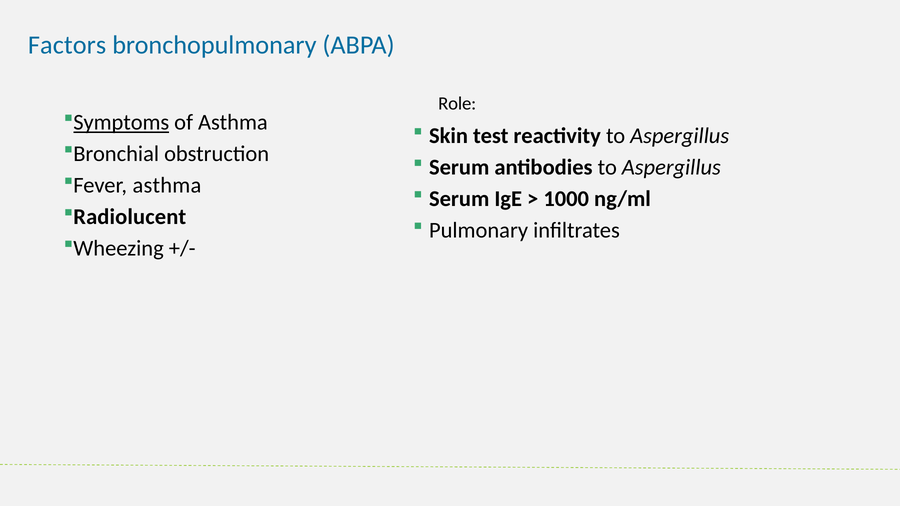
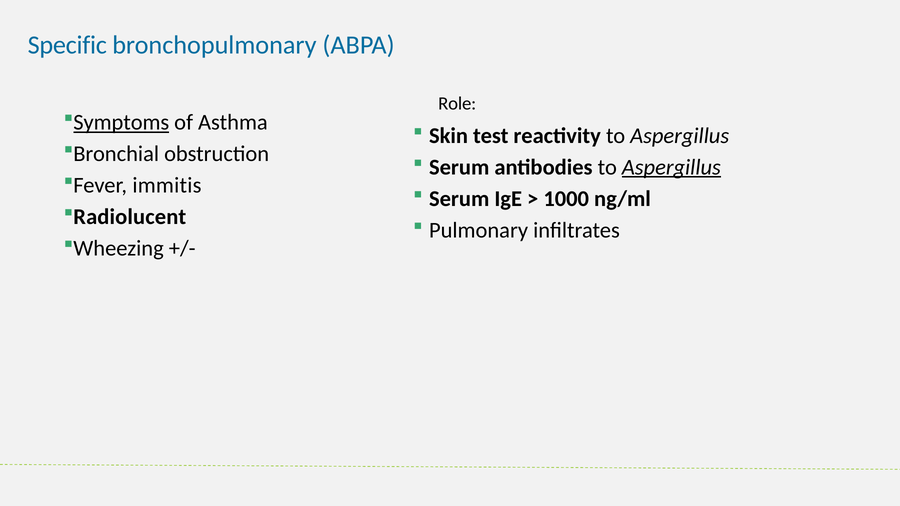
Factors: Factors -> Specific (67, 45)
Aspergillus underline: none -> present (671, 167)
Fever asthma: asthma -> immitis (167, 186)
